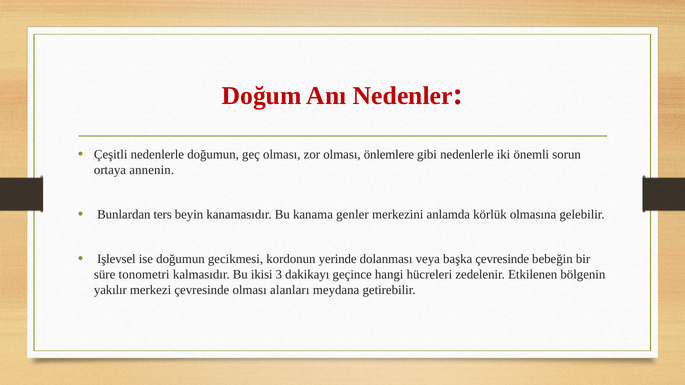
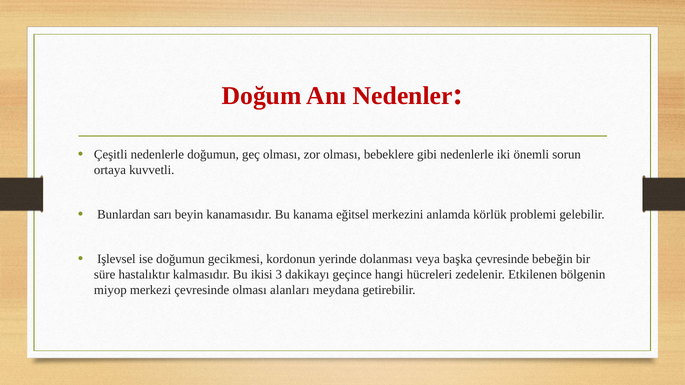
önlemlere: önlemlere -> bebeklere (389, 155)
annenin: annenin -> kuvvetli (152, 170)
ters: ters -> sarı (163, 215)
genler: genler -> eğitsel (353, 215)
olmasına: olmasına -> problemi (533, 215)
tonometri: tonometri -> hastalıktır (144, 275)
yakılır: yakılır -> miyop (110, 290)
